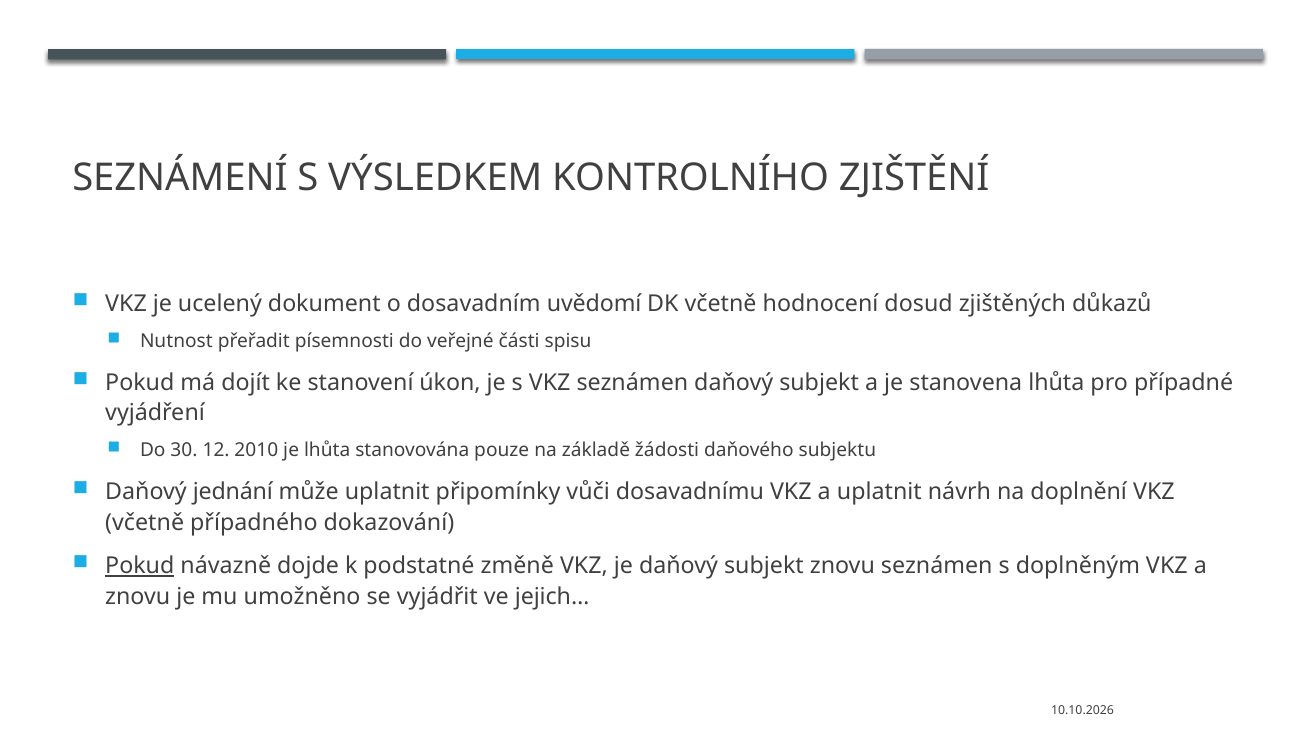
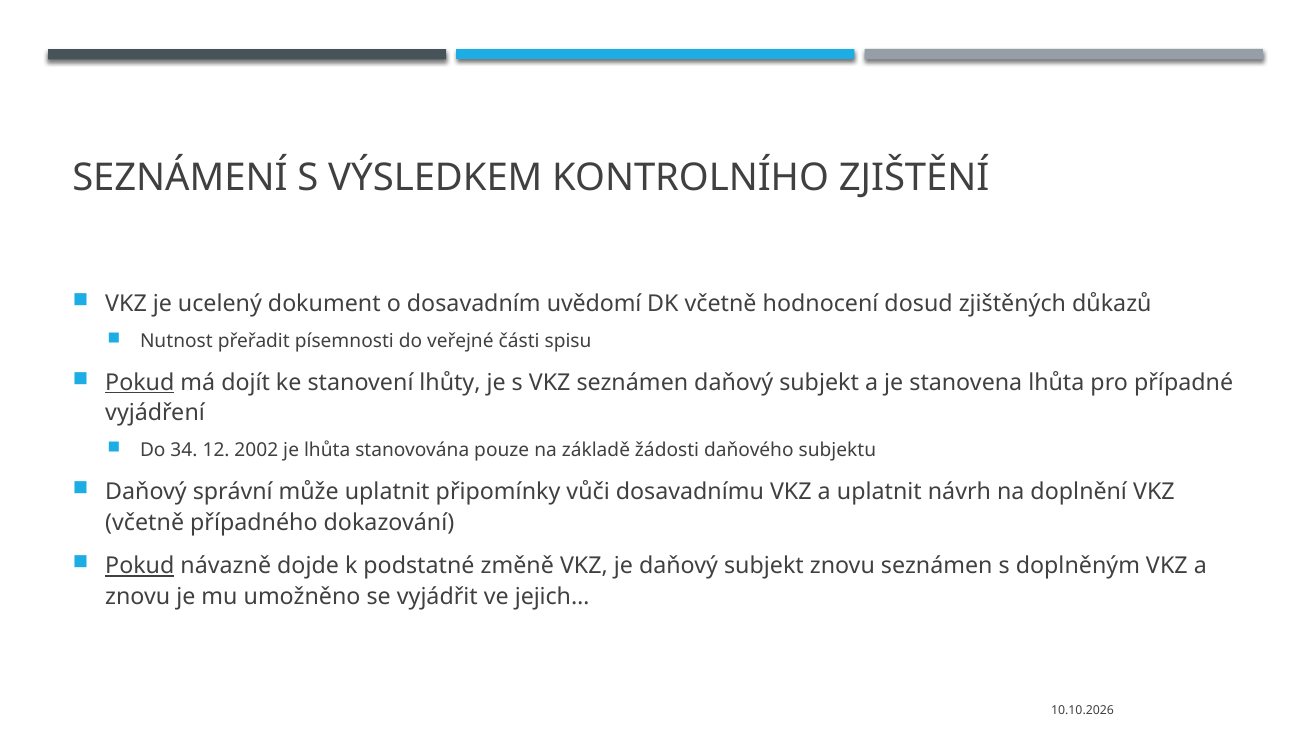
Pokud underline: none -> present (140, 382)
úkon: úkon -> lhůty (450, 382)
30: 30 -> 34 (184, 450)
2010: 2010 -> 2002 (256, 450)
jednání: jednání -> správní (233, 492)
